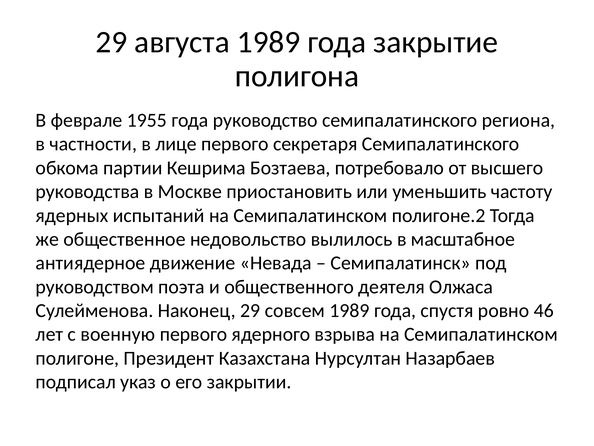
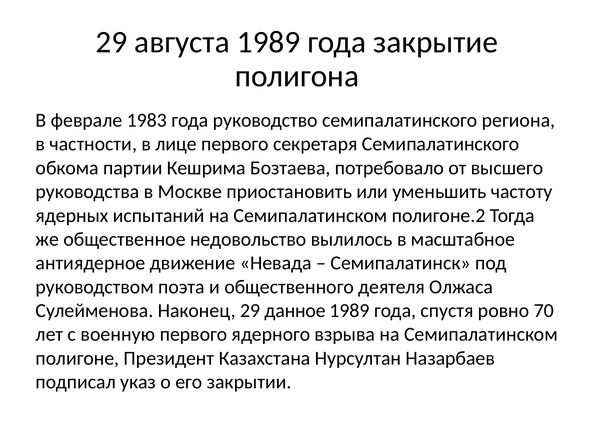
1955: 1955 -> 1983 (147, 120)
совсем: совсем -> данное (295, 310)
46: 46 -> 70 (544, 310)
